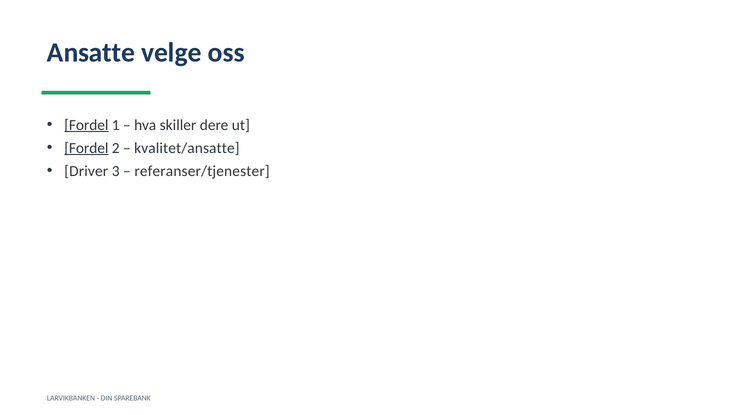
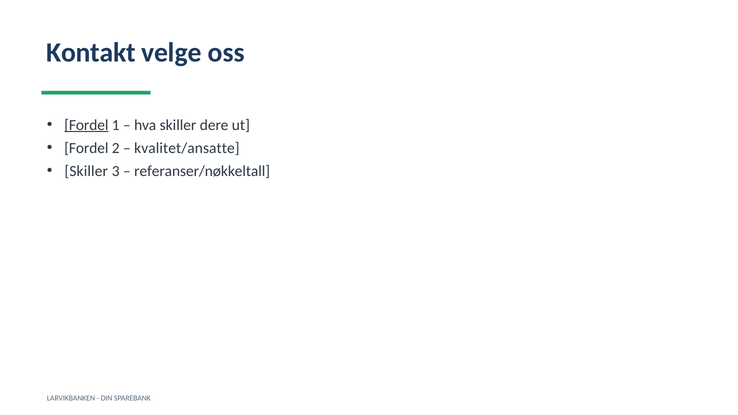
Ansatte: Ansatte -> Kontakt (91, 53)
Fordel underline: present -> none (86, 148)
Driver: Driver -> Skiller (86, 171)
referanser/tjenester: referanser/tjenester -> referanser/nøkkeltall (202, 171)
